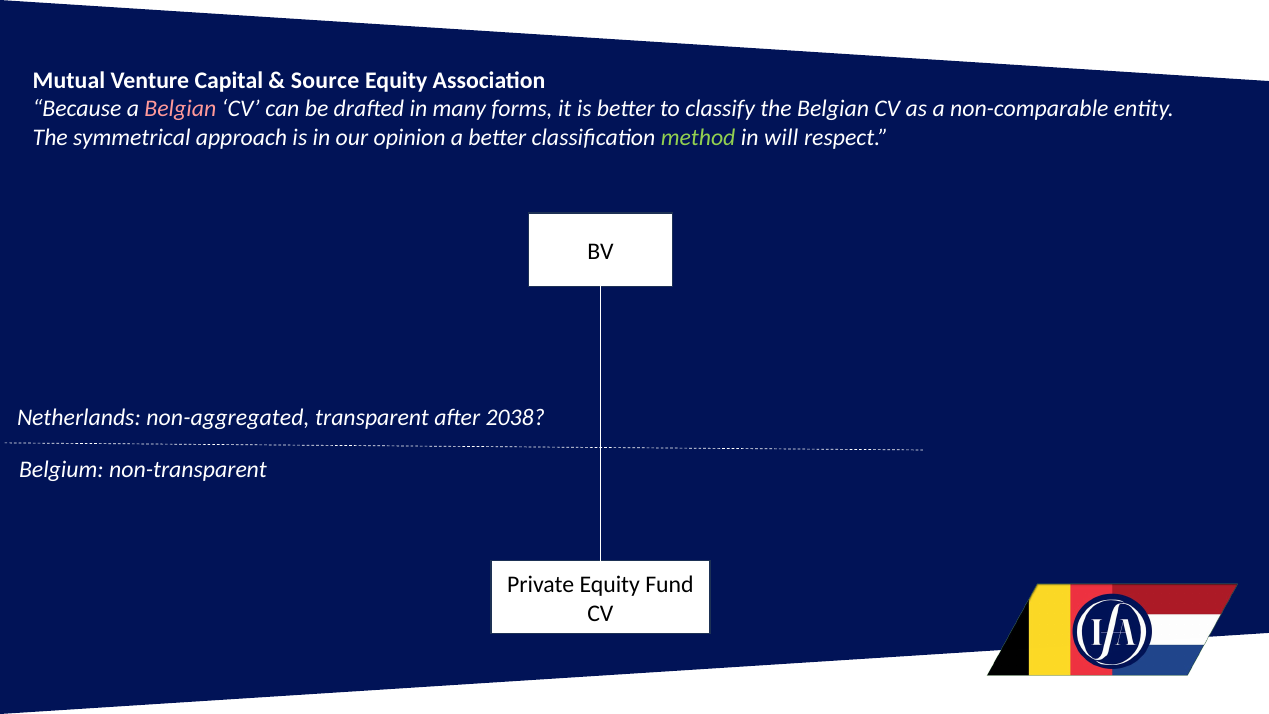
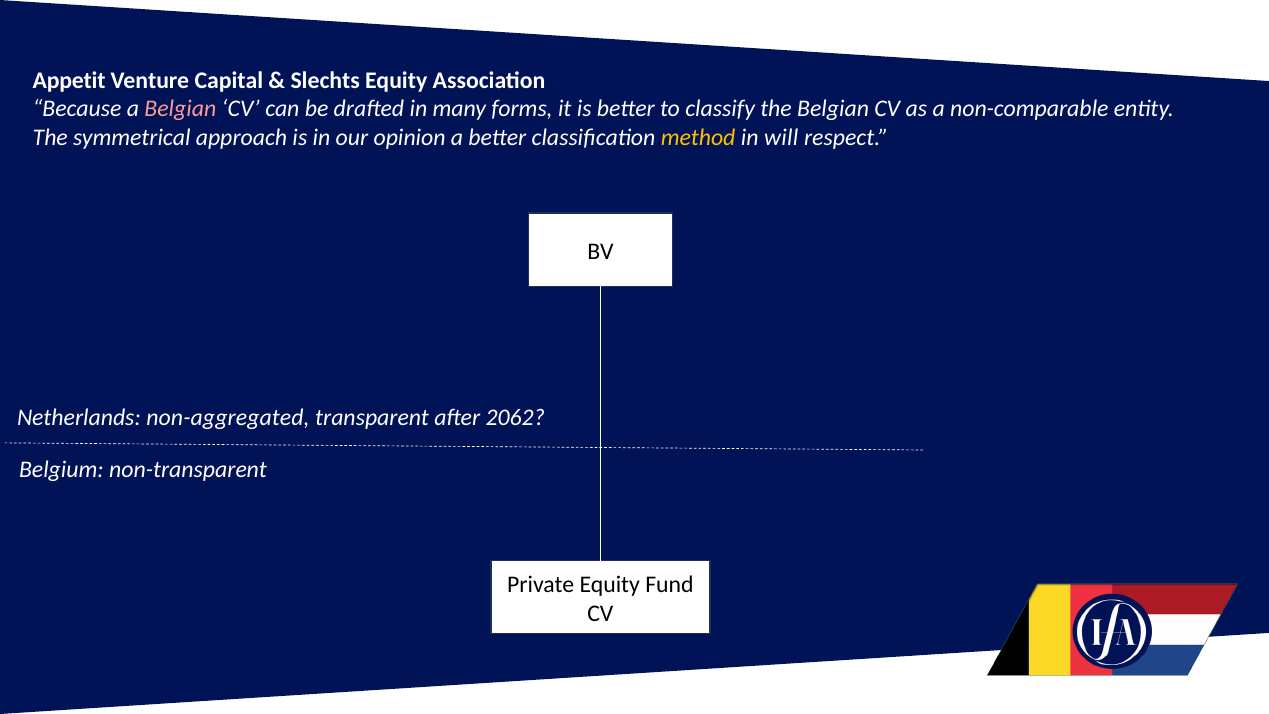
Mutual: Mutual -> Appetit (69, 80)
Source: Source -> Slechts (325, 80)
method colour: light green -> yellow (698, 137)
2038: 2038 -> 2062 (515, 417)
